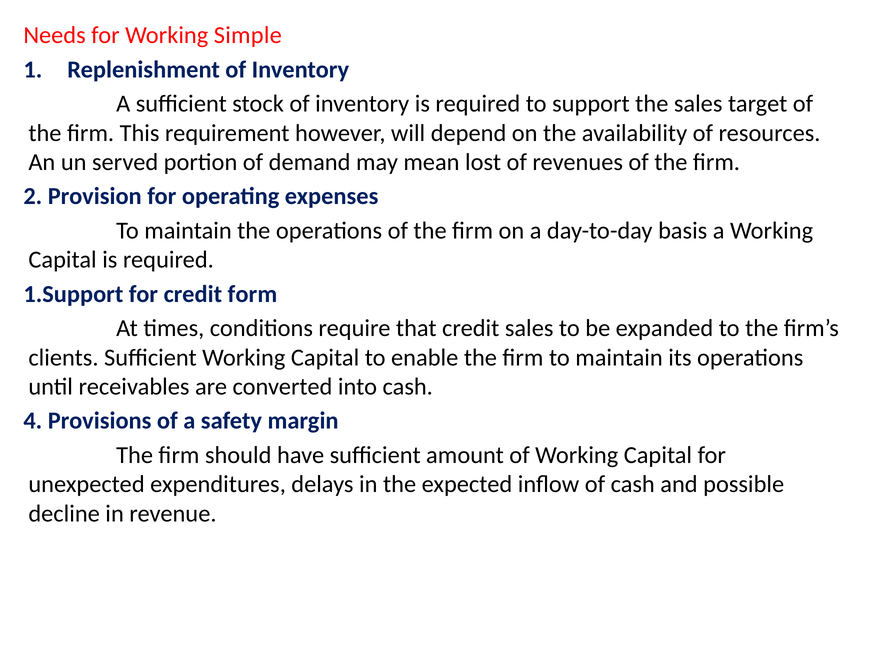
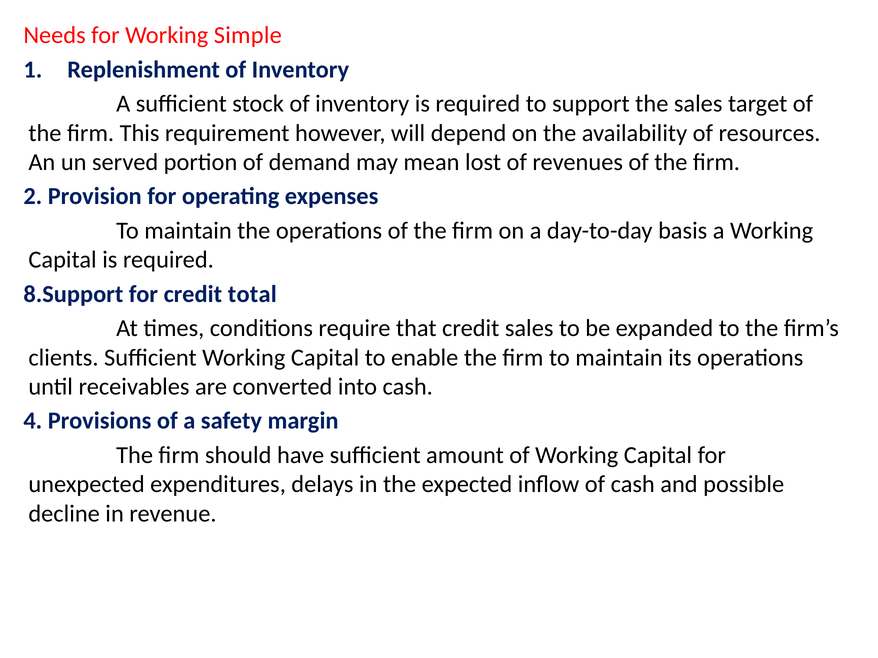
1.Support: 1.Support -> 8.Support (73, 294)
form: form -> total (252, 294)
